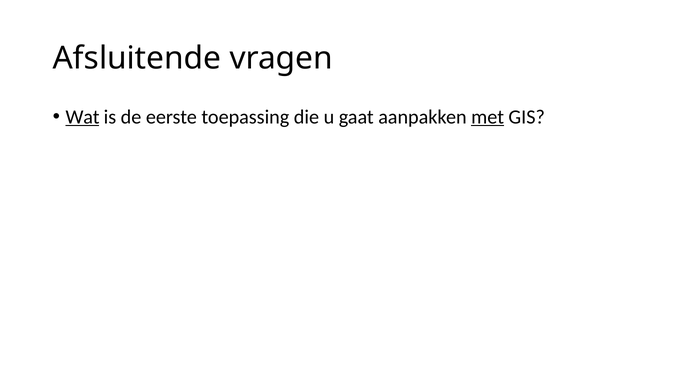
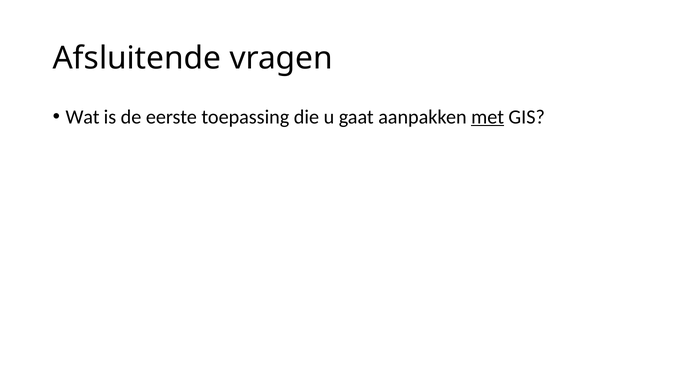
Wat underline: present -> none (83, 117)
